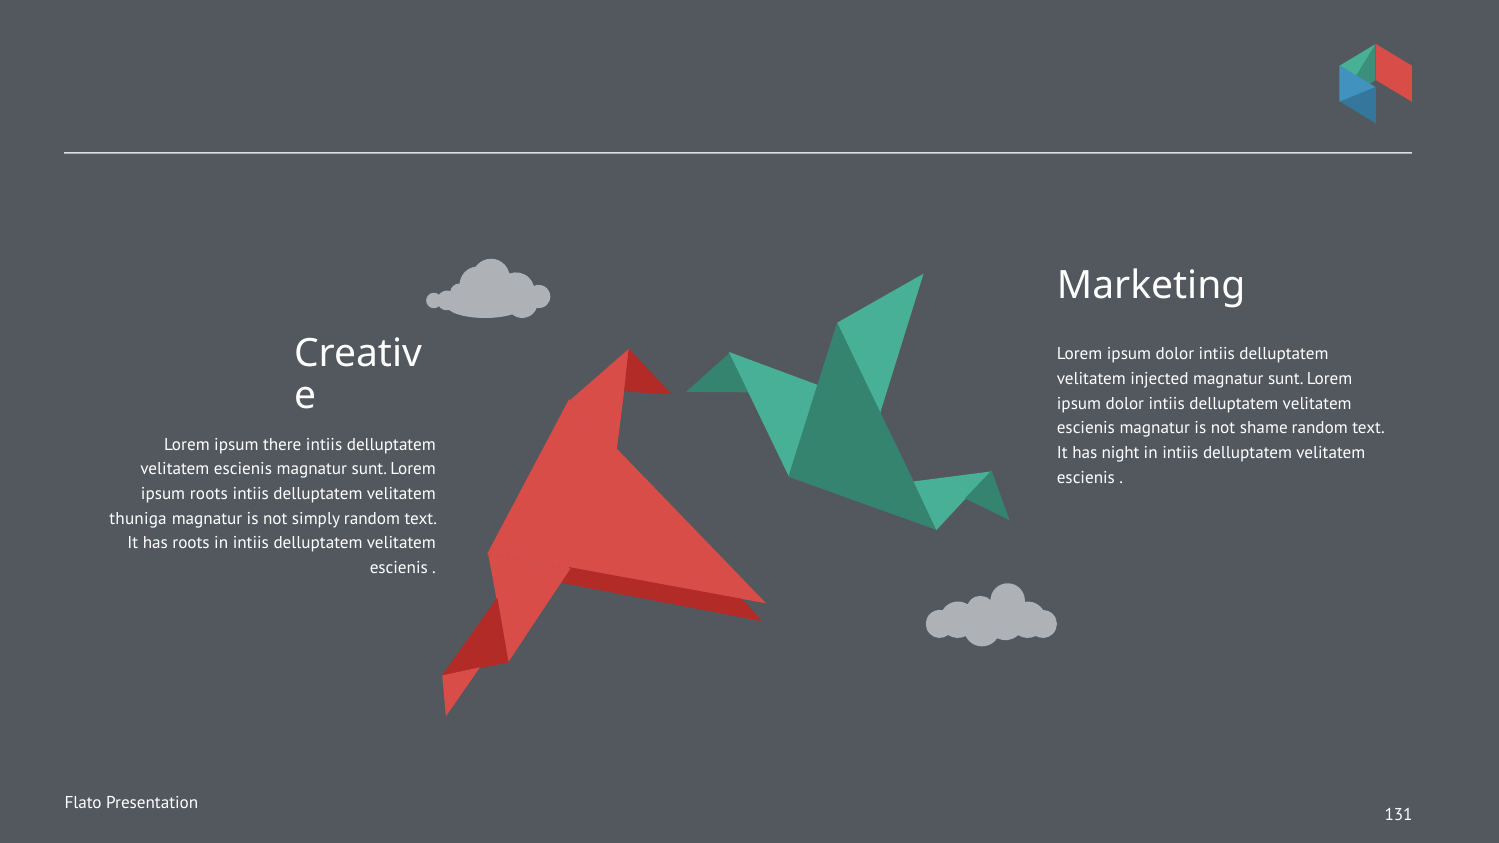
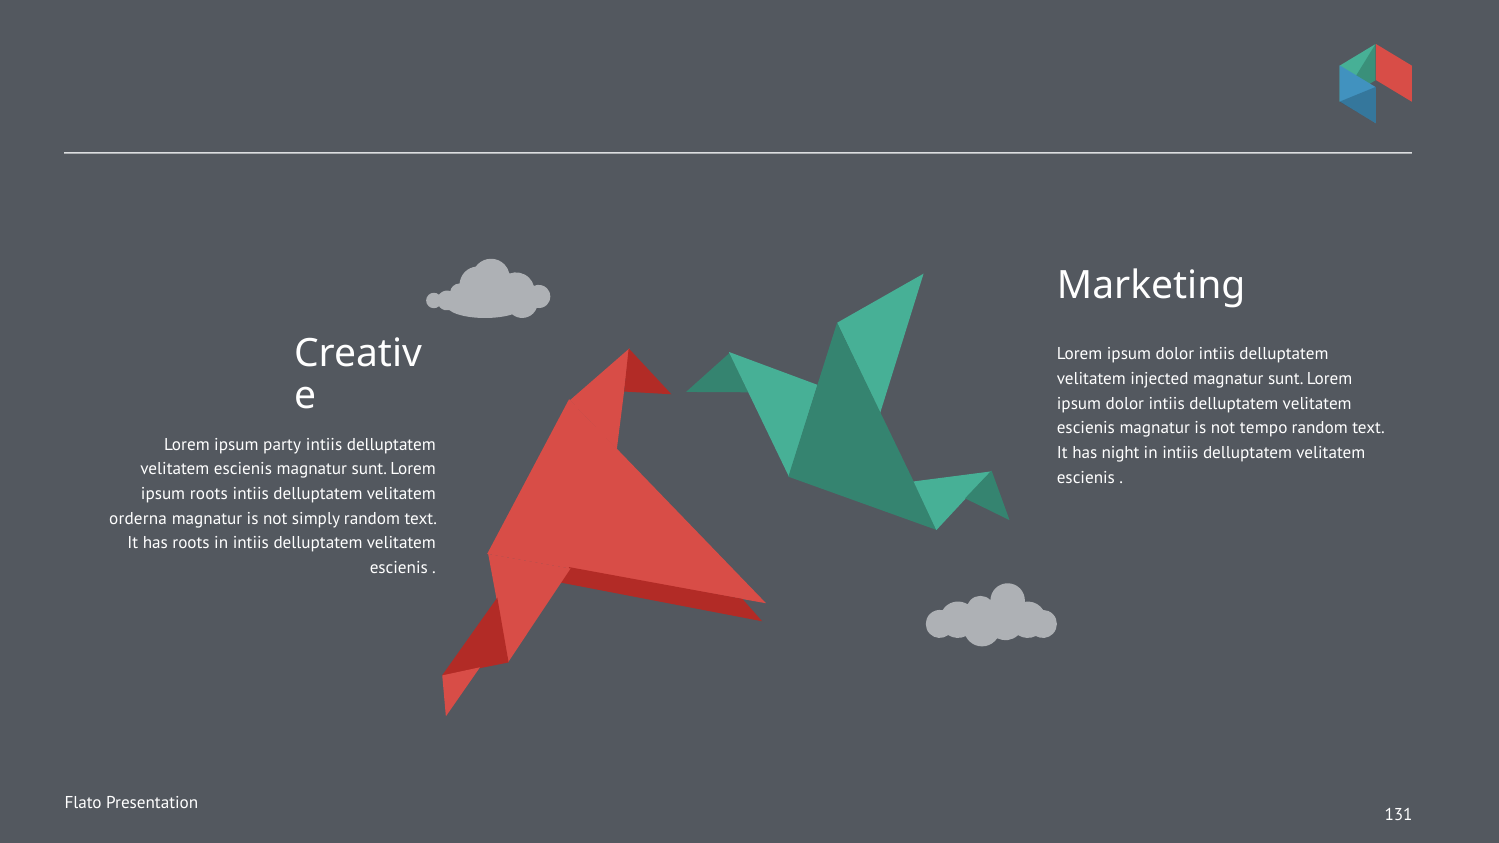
shame: shame -> tempo (1264, 428)
there: there -> party (282, 445)
thuniga: thuniga -> orderna (138, 519)
